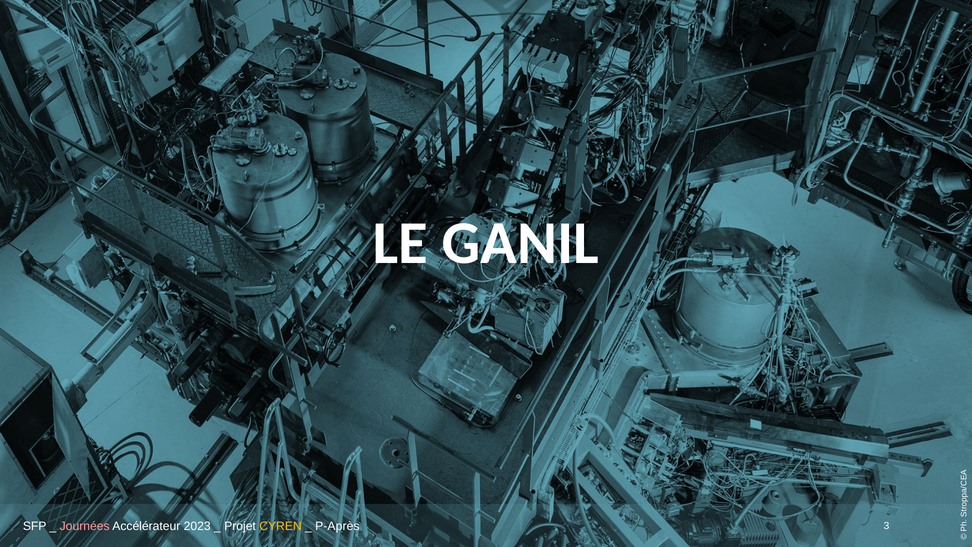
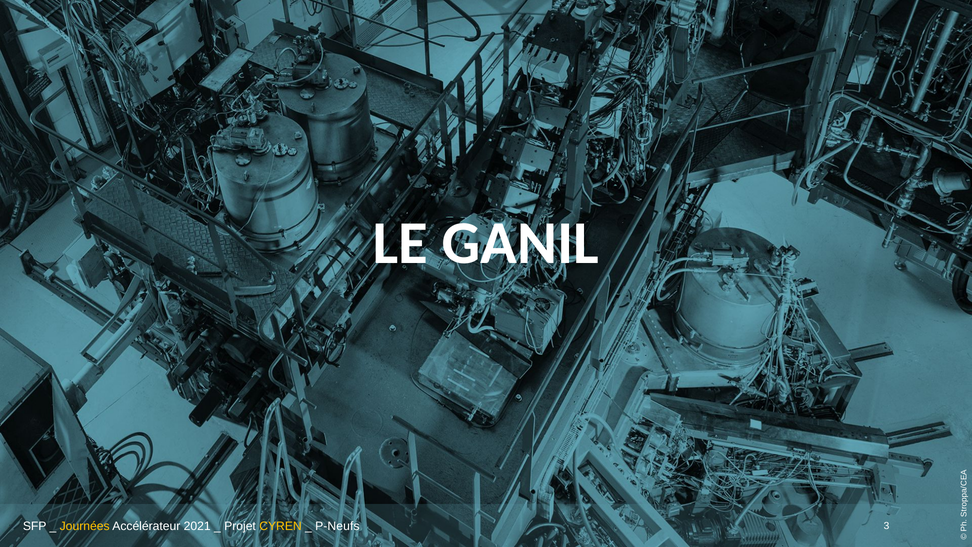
Journées colour: pink -> yellow (85, 526)
2023: 2023 -> 2021 (197, 526)
P-Après: P-Après -> P-Neufs (337, 526)
